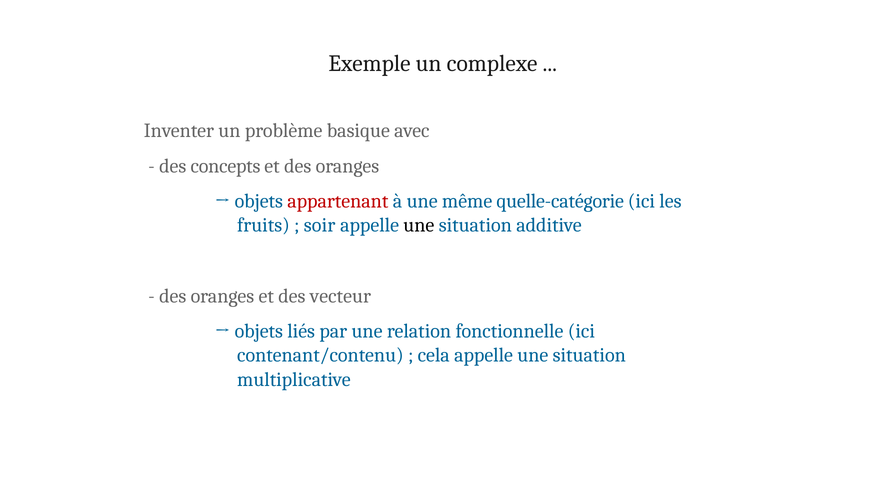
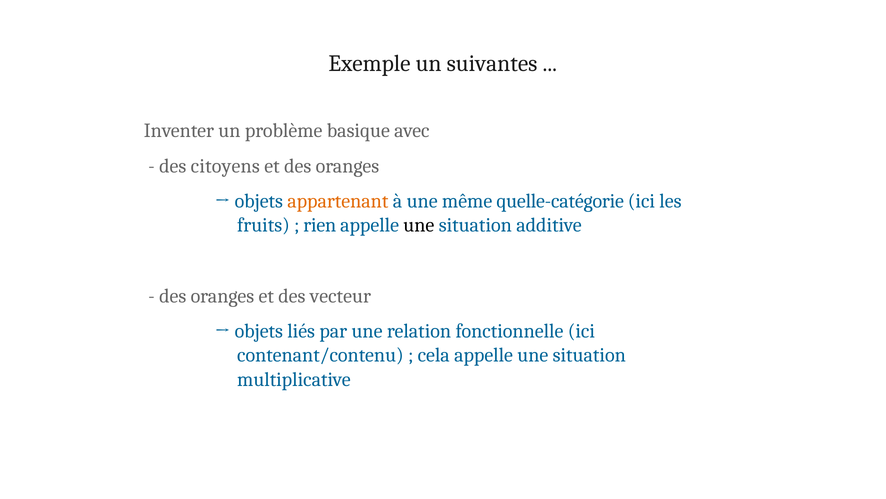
complexe: complexe -> suivantes (492, 63)
concepts: concepts -> citoyens (225, 166)
appartenant colour: red -> orange (338, 201)
soir: soir -> rien (320, 225)
